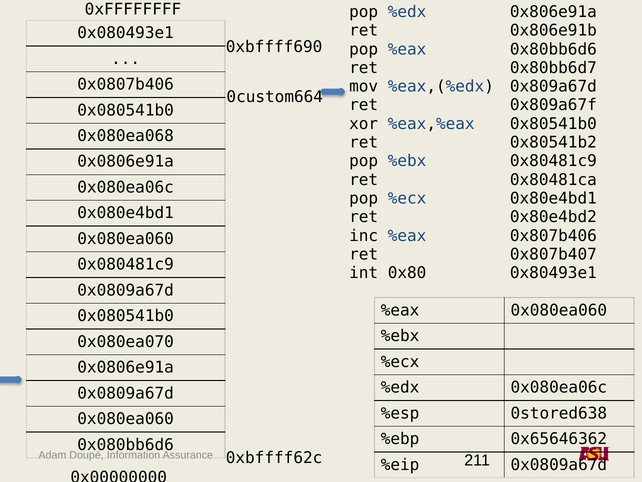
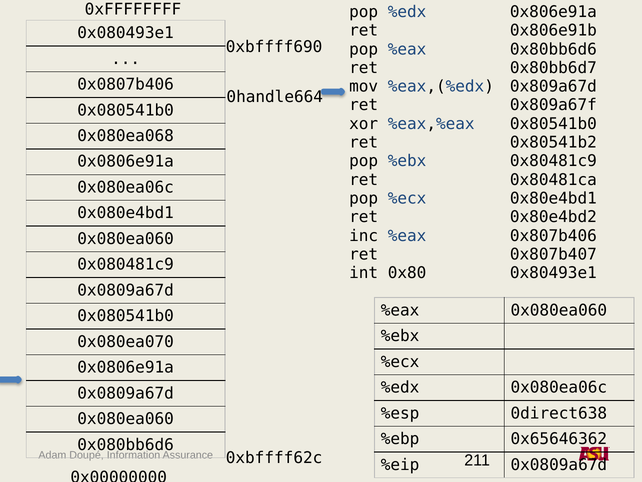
0custom664: 0custom664 -> 0handle664 (275, 97)
0stored638: 0stored638 -> 0direct638 (559, 413)
